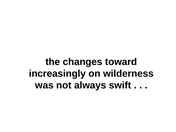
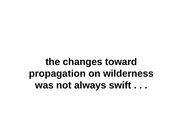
increasingly: increasingly -> propagation (57, 74)
